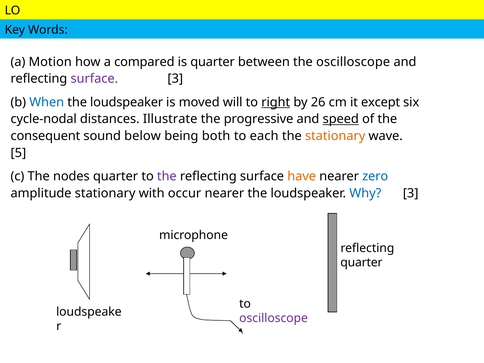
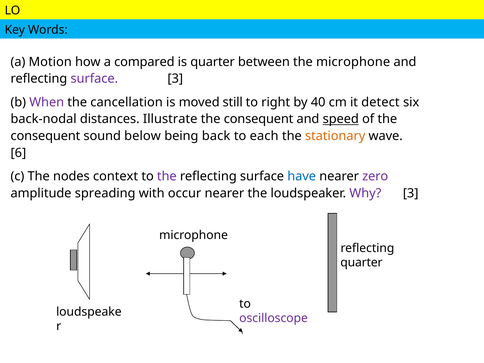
the oscilloscope: oscilloscope -> microphone (353, 62)
When colour: blue -> purple (47, 102)
loudspeaker: loudspeaker -> cancellation (127, 102)
will: will -> still (233, 102)
right underline: present -> none (276, 102)
26: 26 -> 40 (318, 102)
except: except -> detect (380, 102)
cycle-nodal: cycle-nodal -> back-nodal (44, 119)
progressive: progressive -> consequent (259, 119)
both: both -> back (216, 136)
5: 5 -> 6 (18, 153)
nodes quarter: quarter -> context (116, 176)
have colour: orange -> blue (302, 176)
zero colour: blue -> purple (375, 176)
amplitude stationary: stationary -> spreading (105, 193)
Why colour: blue -> purple (365, 193)
